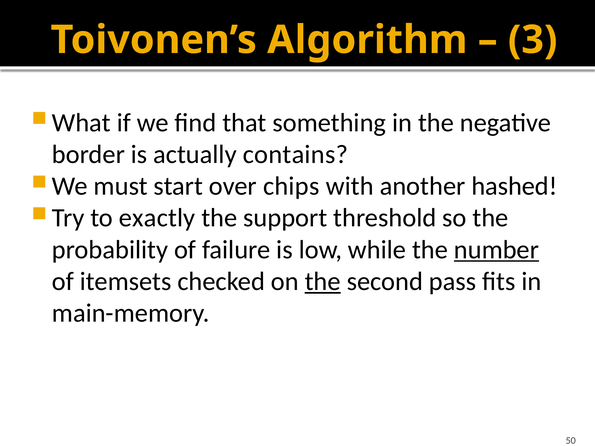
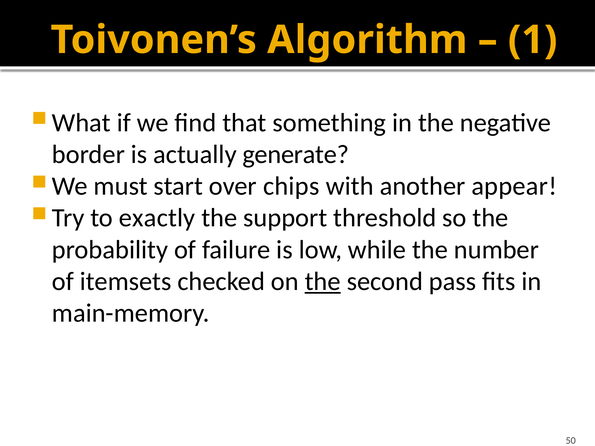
3: 3 -> 1 (533, 40)
contains: contains -> generate (296, 155)
hashed: hashed -> appear (514, 186)
number underline: present -> none (496, 250)
